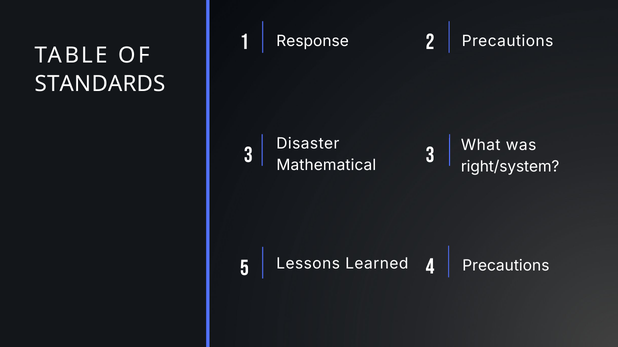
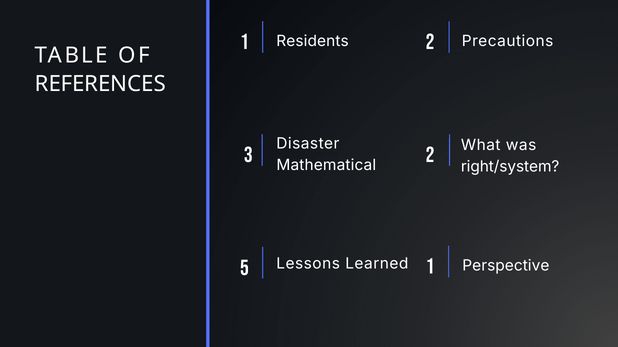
Response: Response -> Residents (313, 41)
STANDARDS: STANDARDS -> REFERENCES (100, 84)
3 3: 3 -> 2 (430, 155)
Learned Precautions: Precautions -> Perspective (506, 266)
5 4: 4 -> 1 (430, 267)
